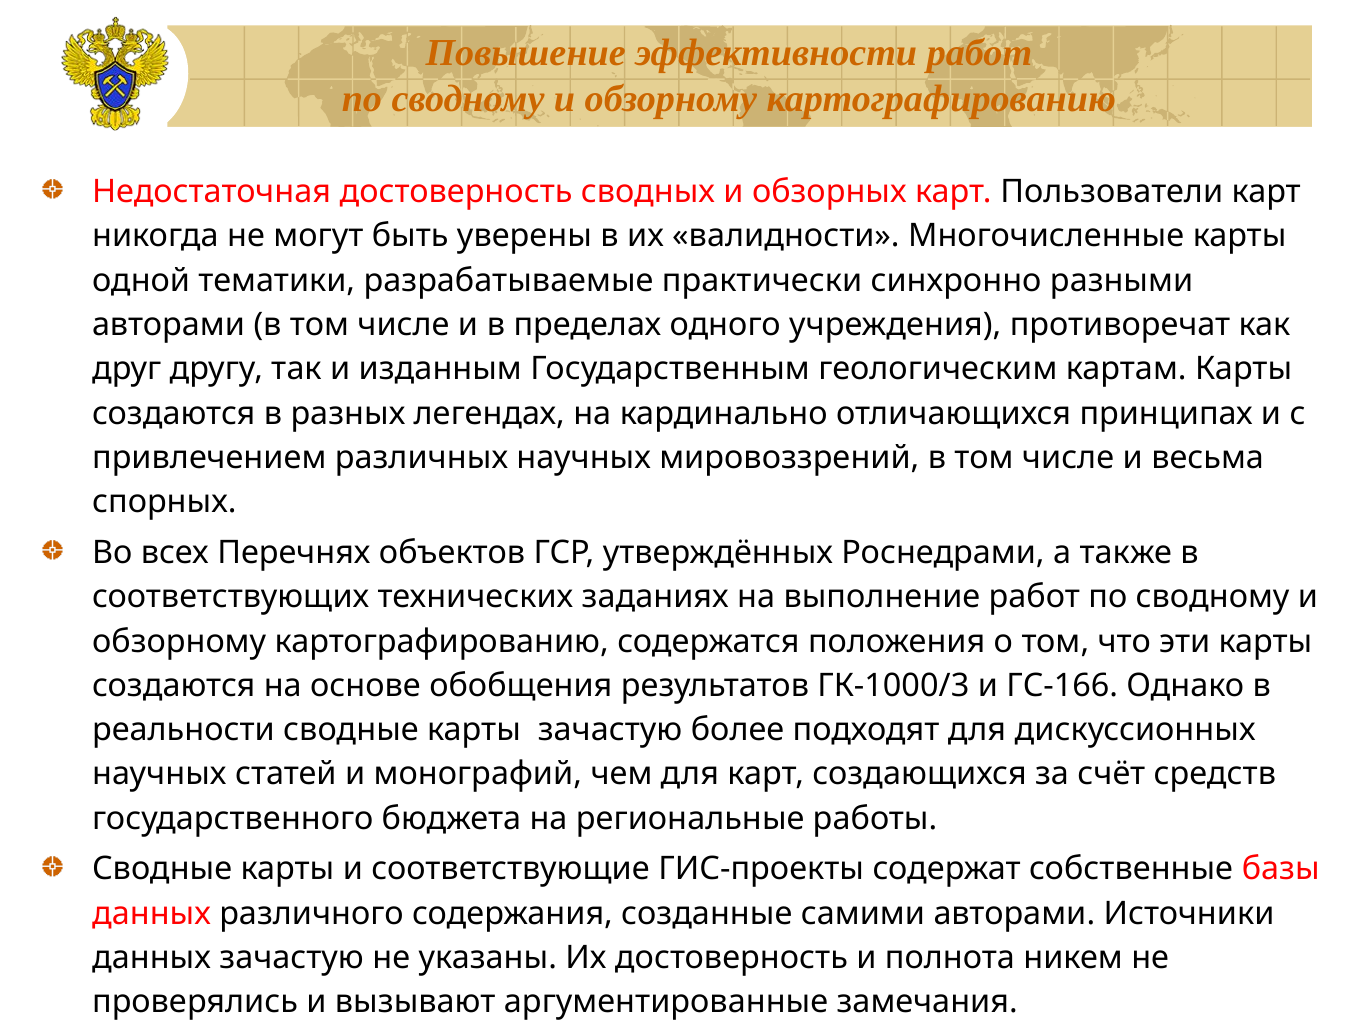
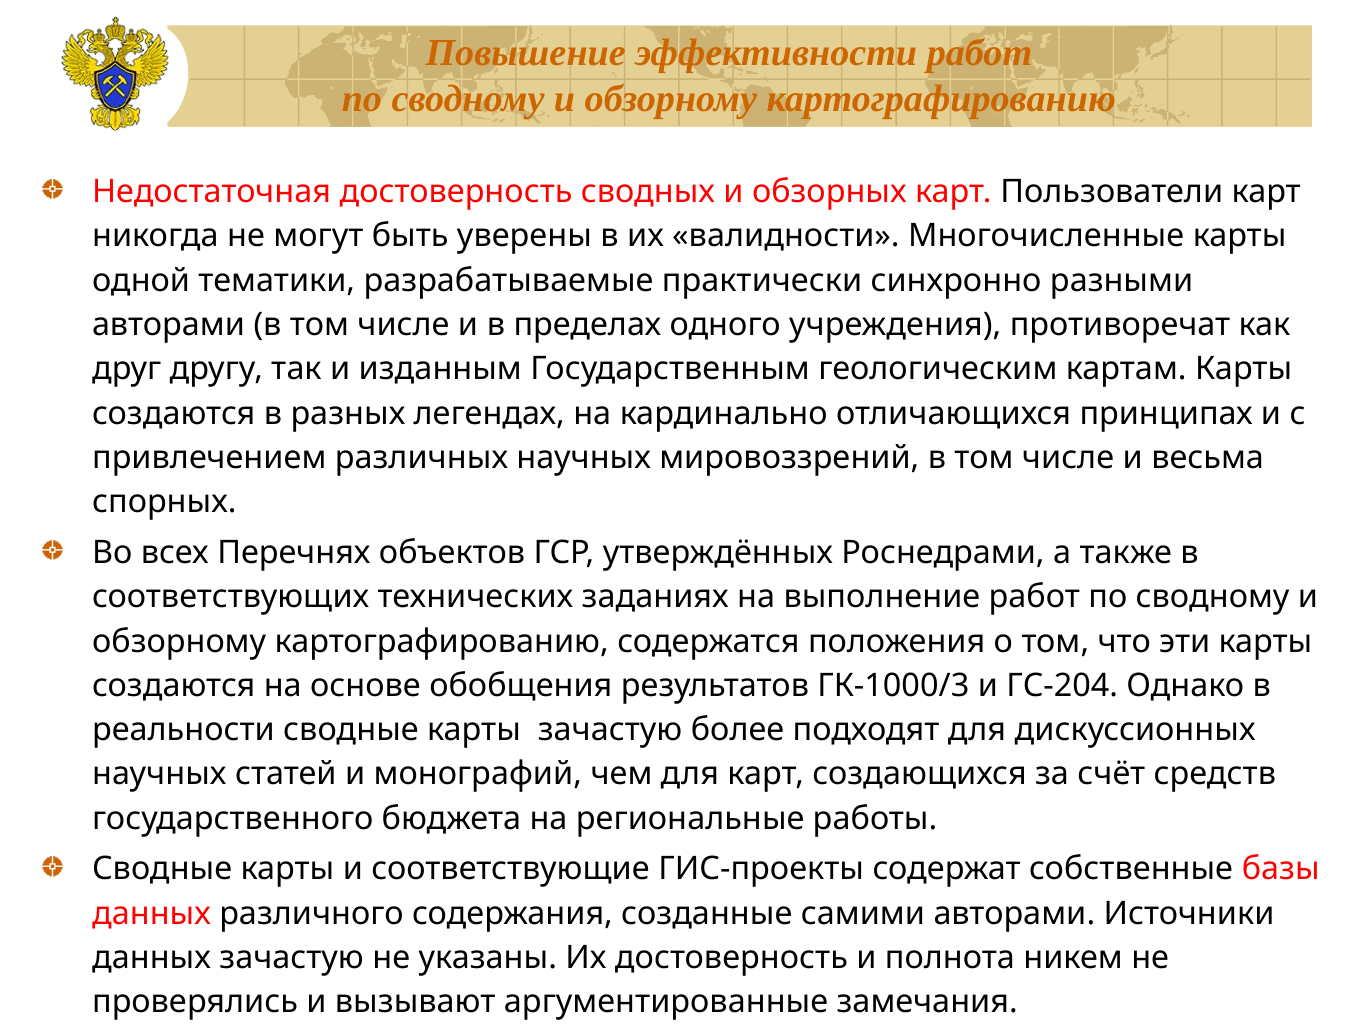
ГС-166: ГС-166 -> ГС-204 (1062, 686)
